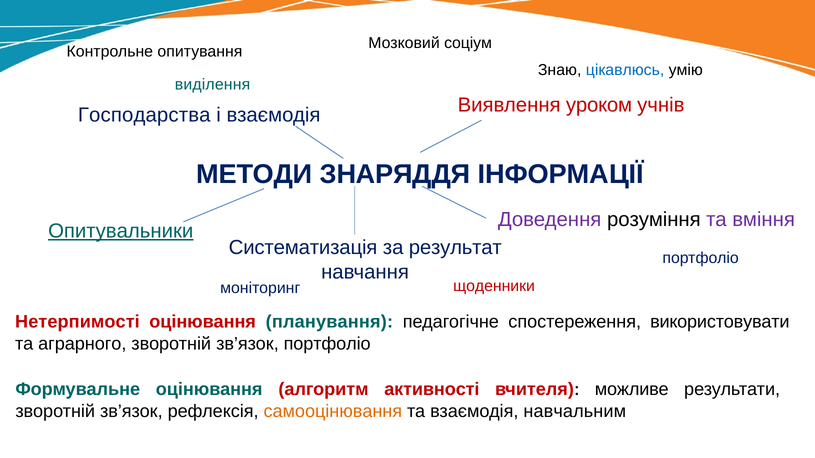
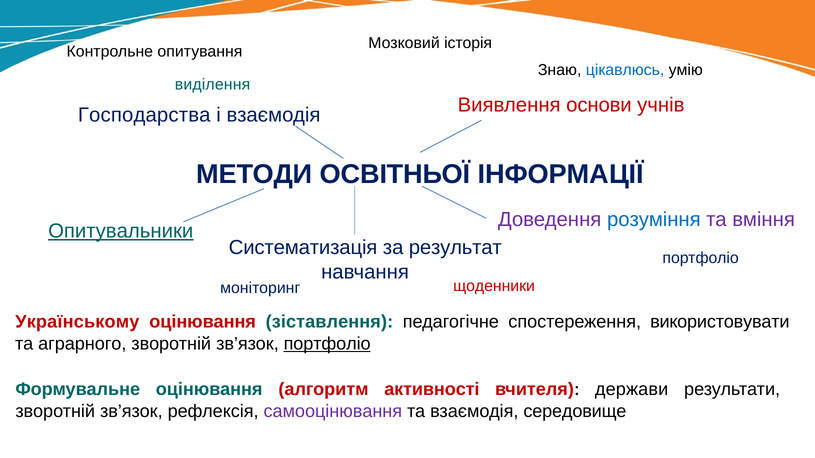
соціум: соціум -> історія (468, 43)
уроком: уроком -> основи (599, 105)
ЗНАРЯДДЯ: ЗНАРЯДДЯ -> ОСВІТНЬОЇ (395, 175)
розуміння colour: black -> blue (654, 220)
Нетерпимості: Нетерпимості -> Українському (77, 322)
планування: планування -> зіставлення (329, 322)
портфоліо underline: none -> present (327, 344)
можливе: можливе -> держави (632, 389)
самооцінювання colour: orange -> purple (333, 412)
навчальним: навчальним -> середовище (575, 412)
